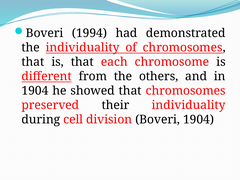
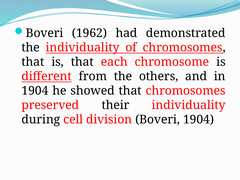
1994: 1994 -> 1962 (89, 33)
